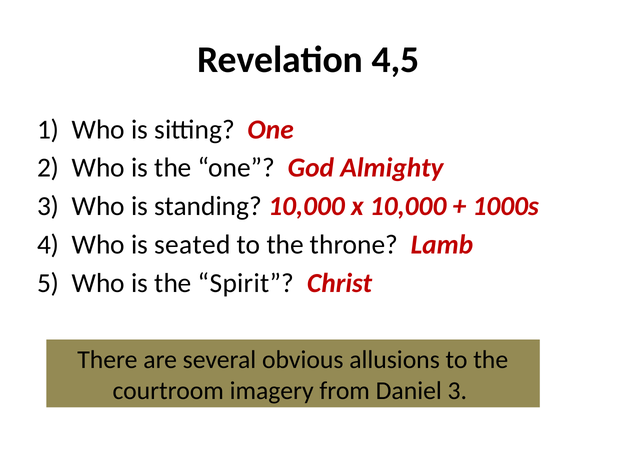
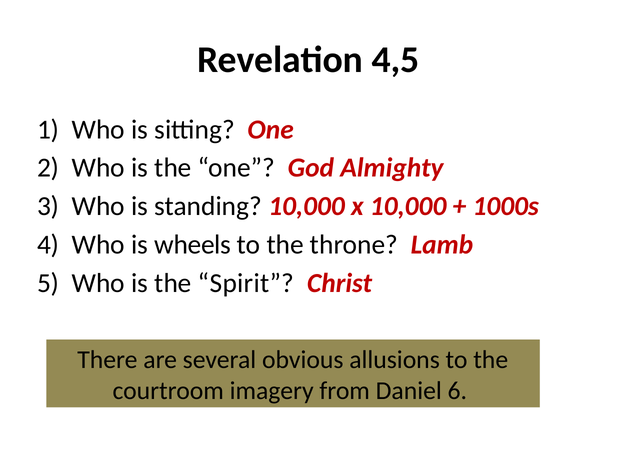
seated: seated -> wheels (193, 245)
Daniel 3: 3 -> 6 (457, 390)
